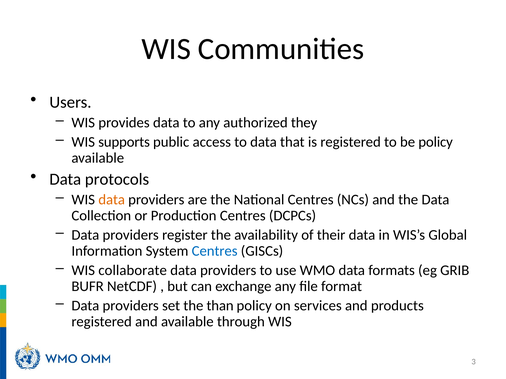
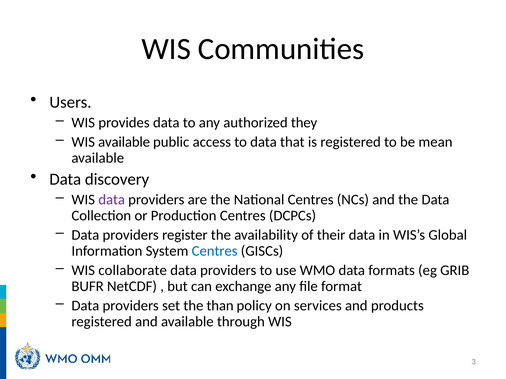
WIS supports: supports -> available (124, 142)
be policy: policy -> mean (435, 142)
protocols: protocols -> discovery (117, 180)
data colour: orange -> purple (112, 200)
